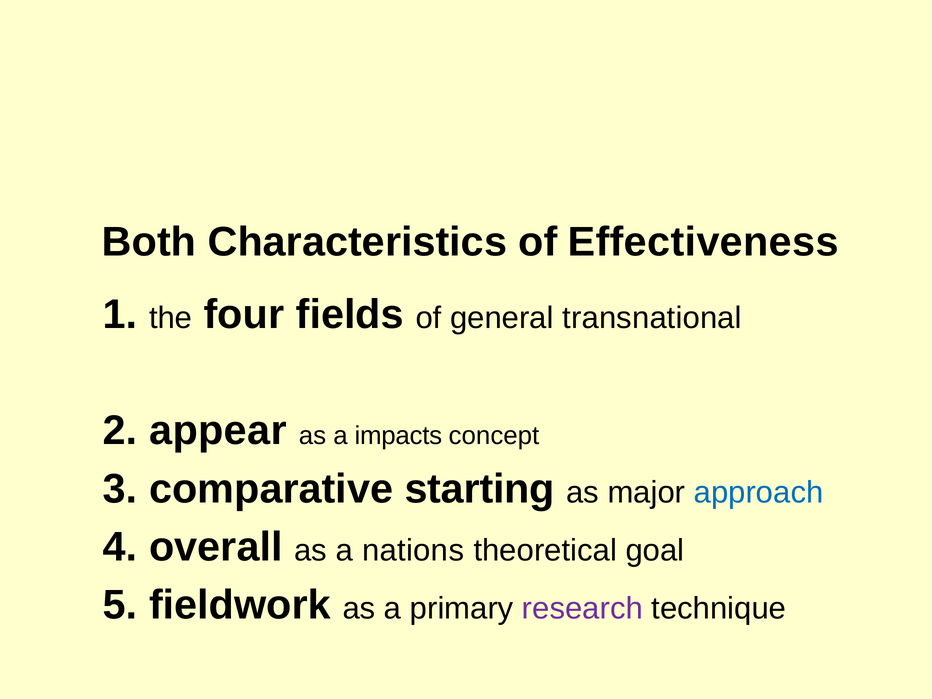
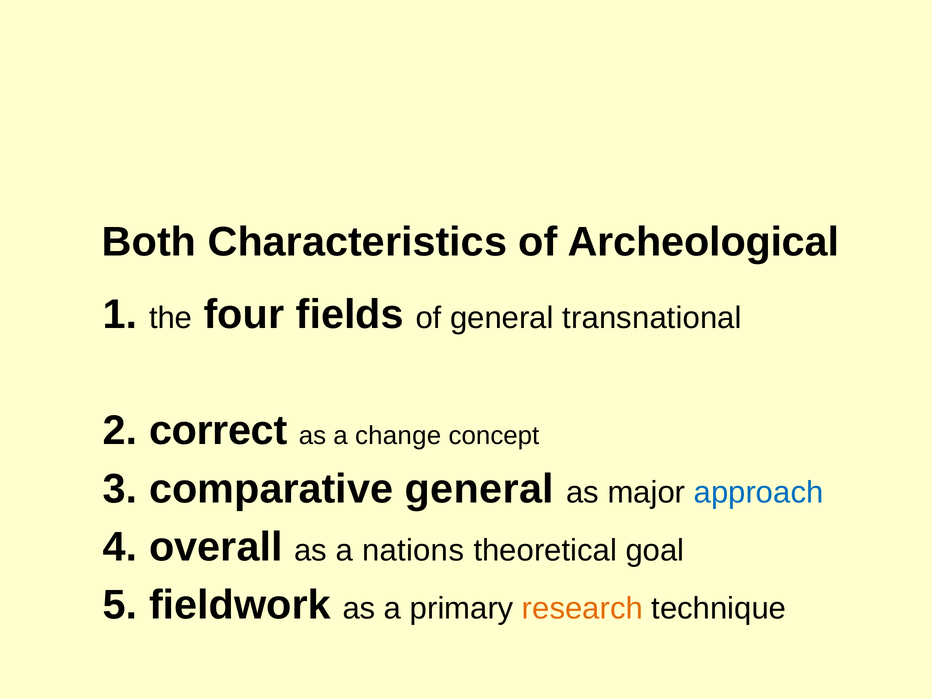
Effectiveness: Effectiveness -> Archeological (703, 242)
appear: appear -> correct (218, 431)
impacts: impacts -> change (398, 436)
comparative starting: starting -> general (479, 489)
research colour: purple -> orange (582, 608)
